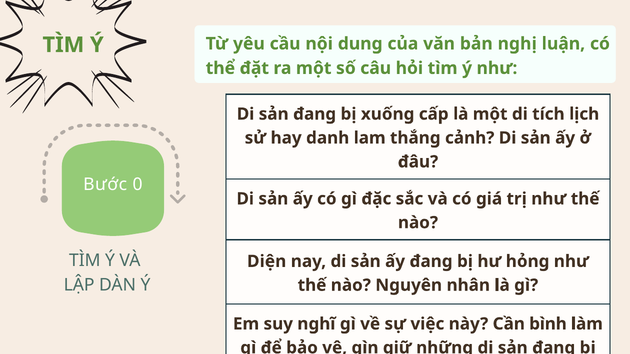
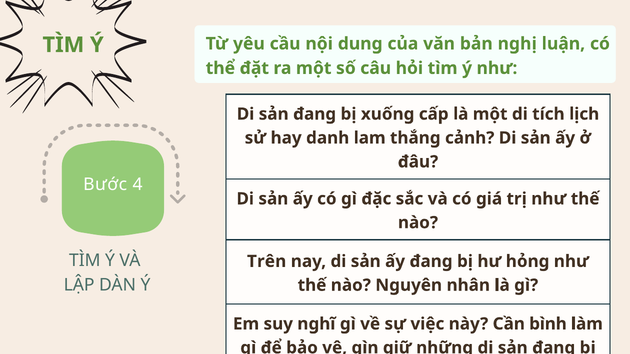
0: 0 -> 4 (138, 185)
Diện: Diện -> Trên (267, 262)
